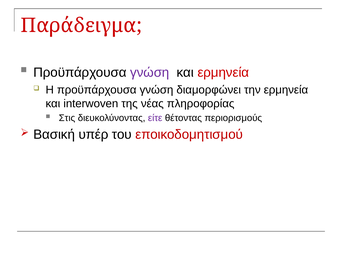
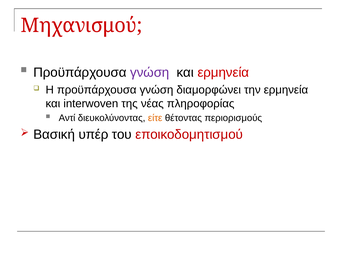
Παράδειγμα: Παράδειγμα -> Μηχανισμού (81, 25)
Στις: Στις -> Αντί (67, 118)
είτε colour: purple -> orange (155, 118)
